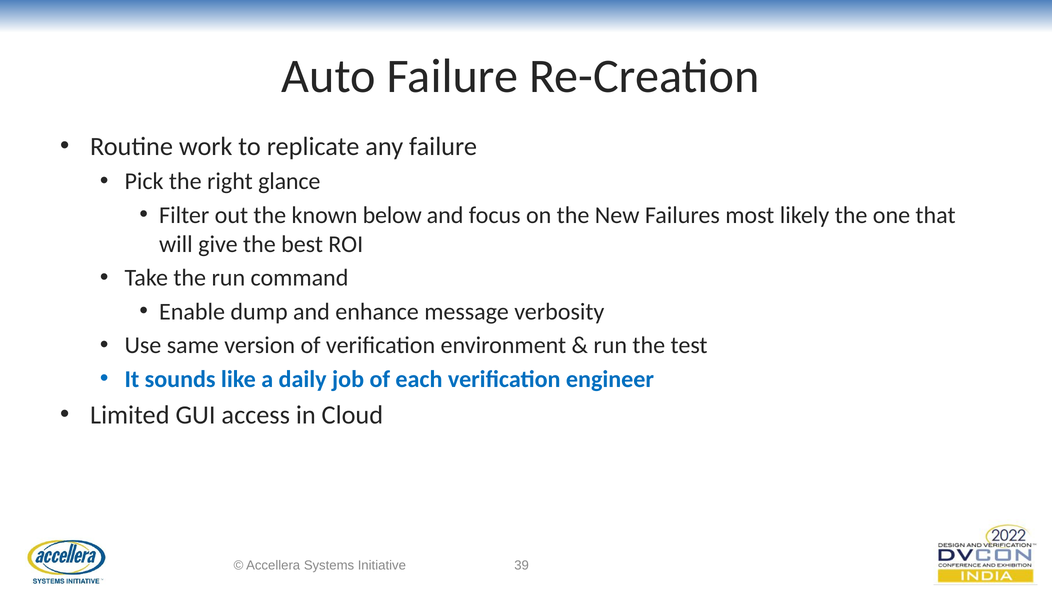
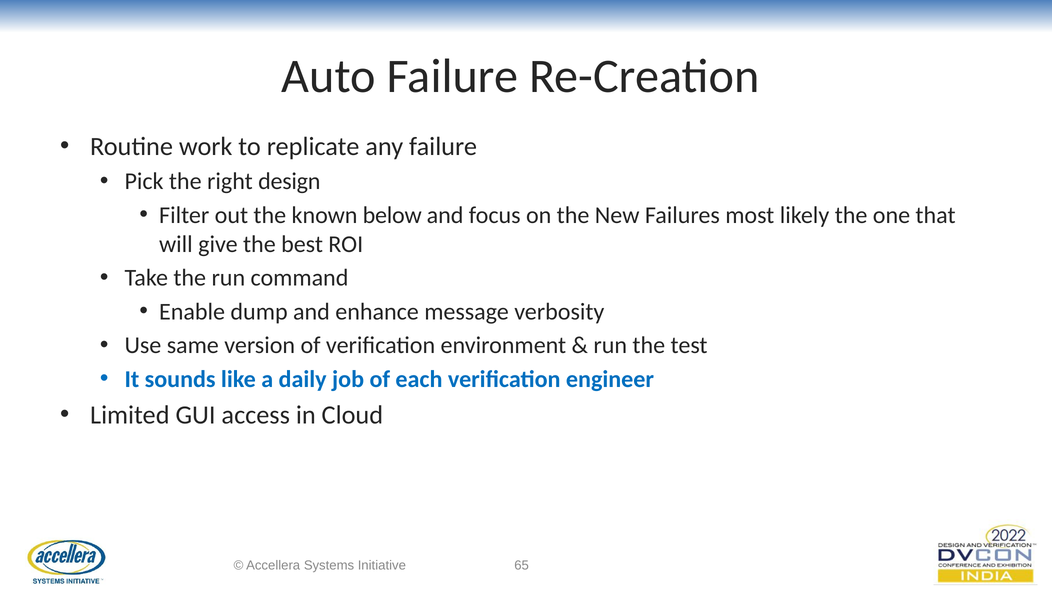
glance: glance -> design (289, 181)
39: 39 -> 65 (522, 565)
